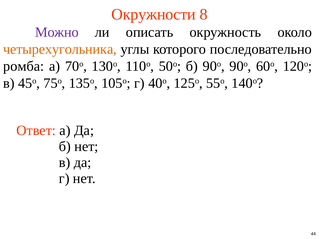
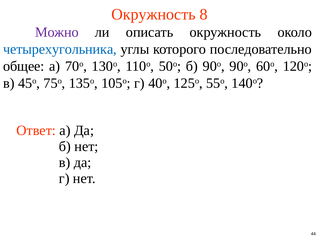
Окружности: Окружности -> Окружность (153, 14)
четырехугольника colour: orange -> blue (60, 49)
ромба: ромба -> общее (24, 66)
